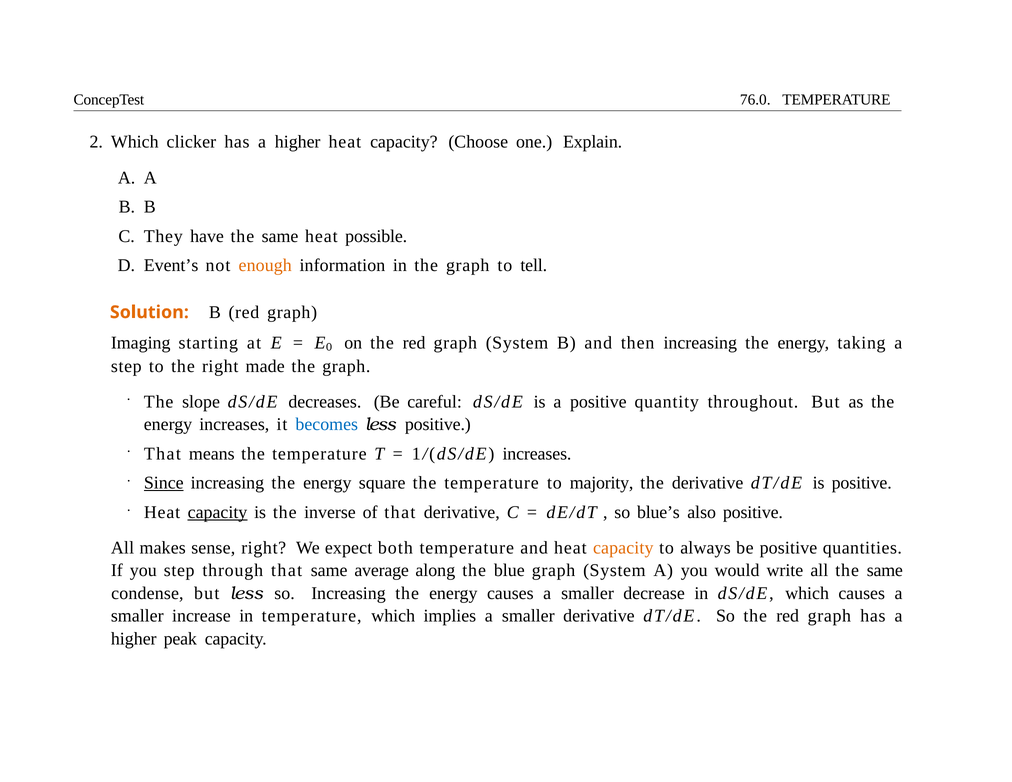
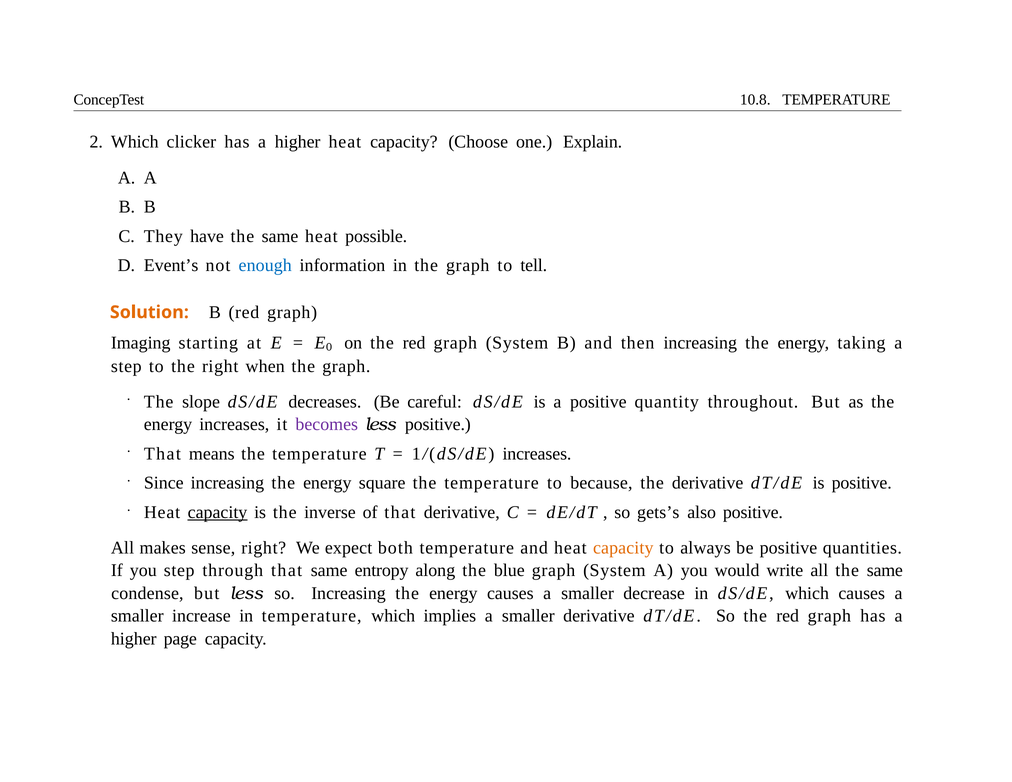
76.0: 76.0 -> 10.8 (755, 100)
enough colour: orange -> blue (265, 265)
made: made -> when (265, 366)
becomes colour: blue -> purple (327, 424)
Since underline: present -> none (164, 483)
majority: majority -> because (601, 483)
blue’s: blue’s -> gets’s (658, 512)
average: average -> entropy (382, 571)
peak: peak -> page (180, 639)
